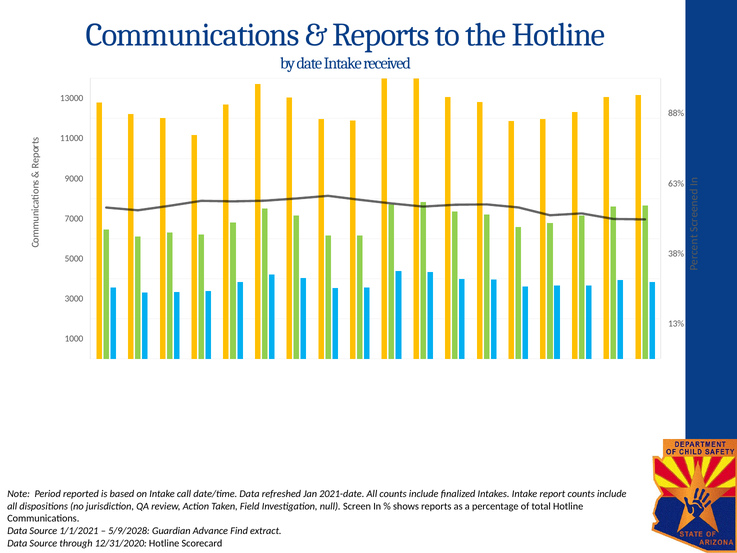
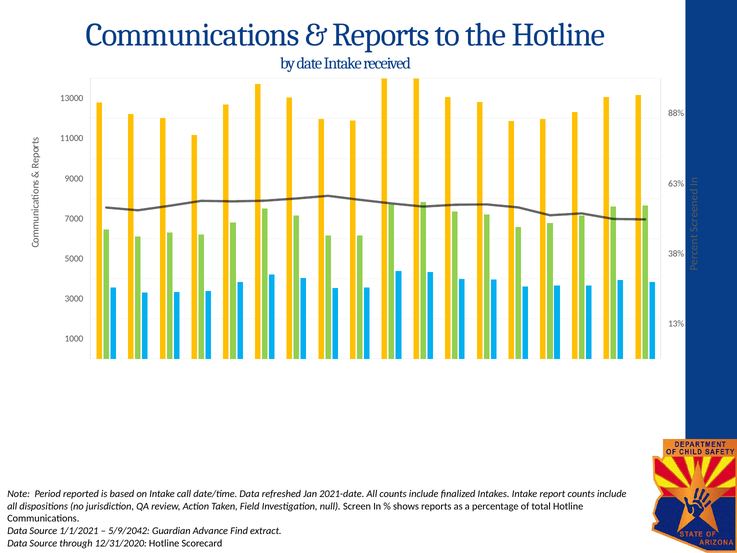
5/9/2028: 5/9/2028 -> 5/9/2042 (129, 531)
